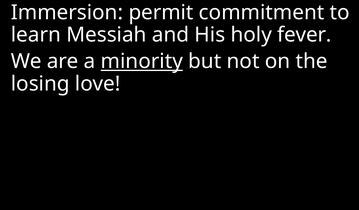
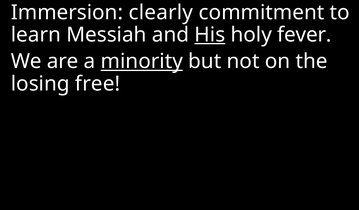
permit: permit -> clearly (161, 12)
His underline: none -> present (210, 35)
love: love -> free (98, 84)
